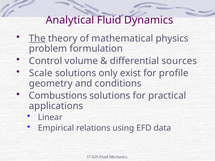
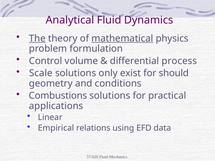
mathematical underline: none -> present (122, 38)
sources: sources -> process (179, 61)
profile: profile -> should (174, 73)
